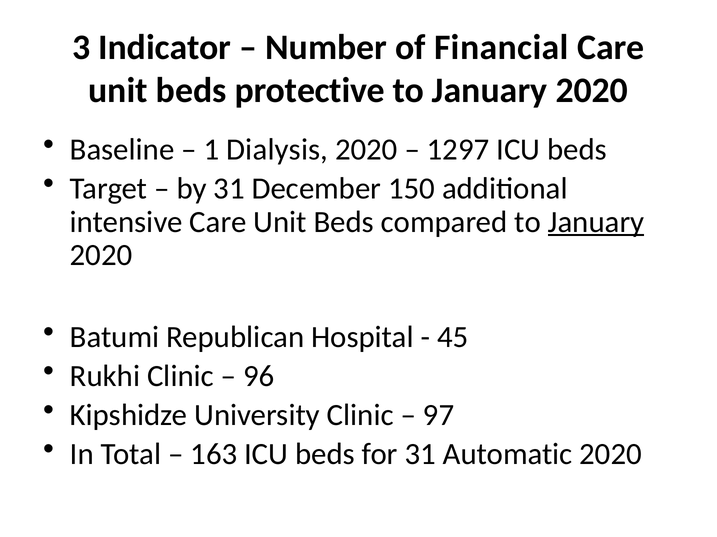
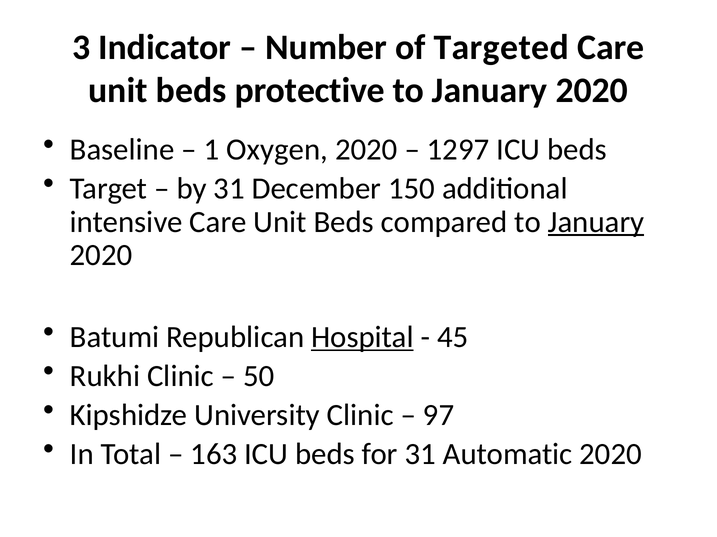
Financial: Financial -> Targeted (501, 47)
Dialysis: Dialysis -> Oxygen (277, 150)
Hospital underline: none -> present (362, 337)
96: 96 -> 50 (259, 377)
